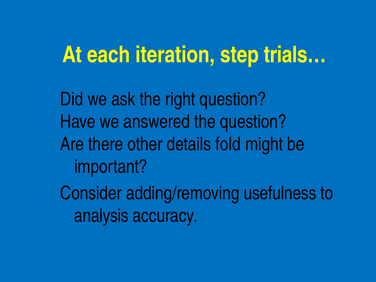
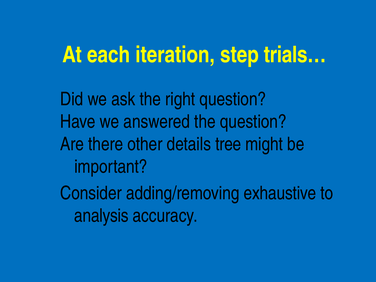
fold: fold -> tree (228, 144)
usefulness: usefulness -> exhaustive (280, 193)
